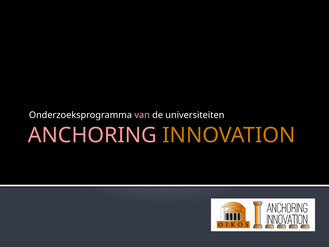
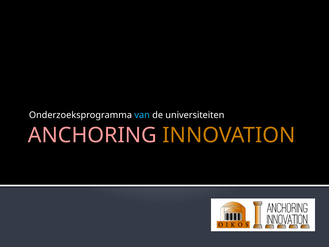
van colour: pink -> light blue (142, 115)
